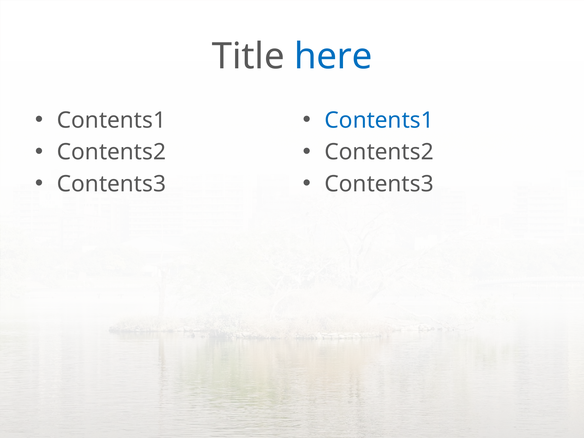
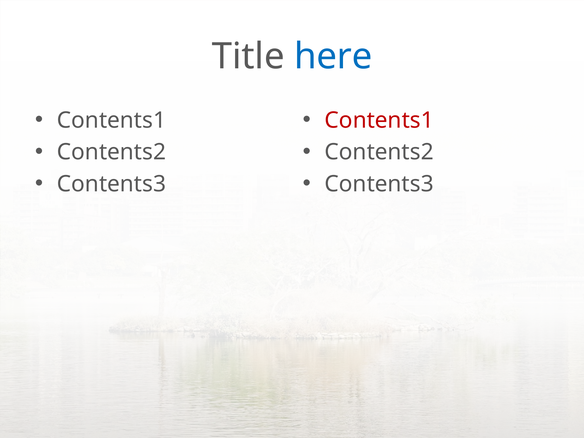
Contents1 colour: blue -> red (379, 120)
